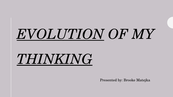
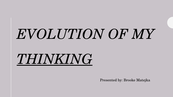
EVOLUTION underline: present -> none (61, 35)
